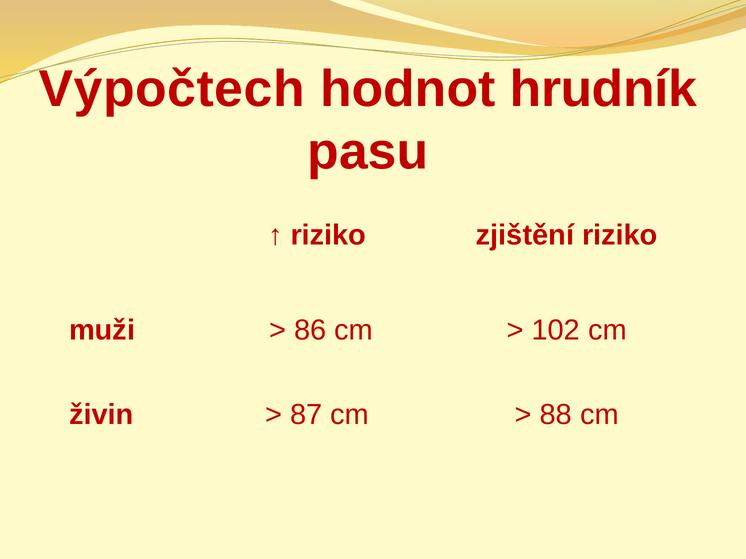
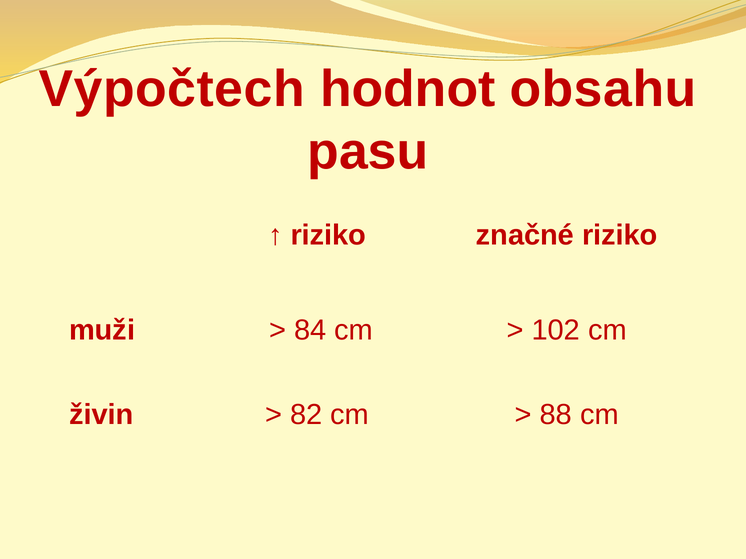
hrudník: hrudník -> obsahu (603, 89)
zjištění: zjištění -> značné (525, 236)
86: 86 -> 84 (310, 331)
87: 87 -> 82 (306, 415)
